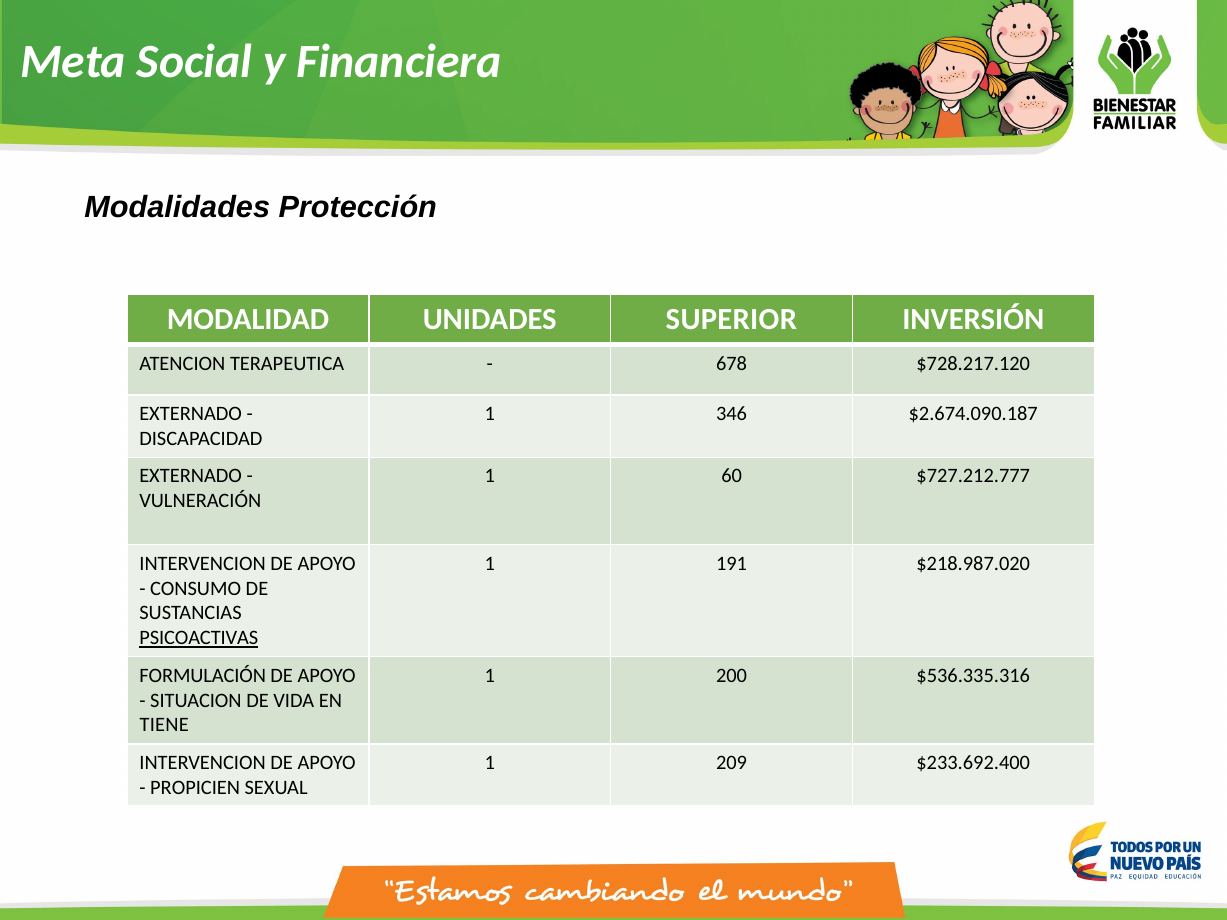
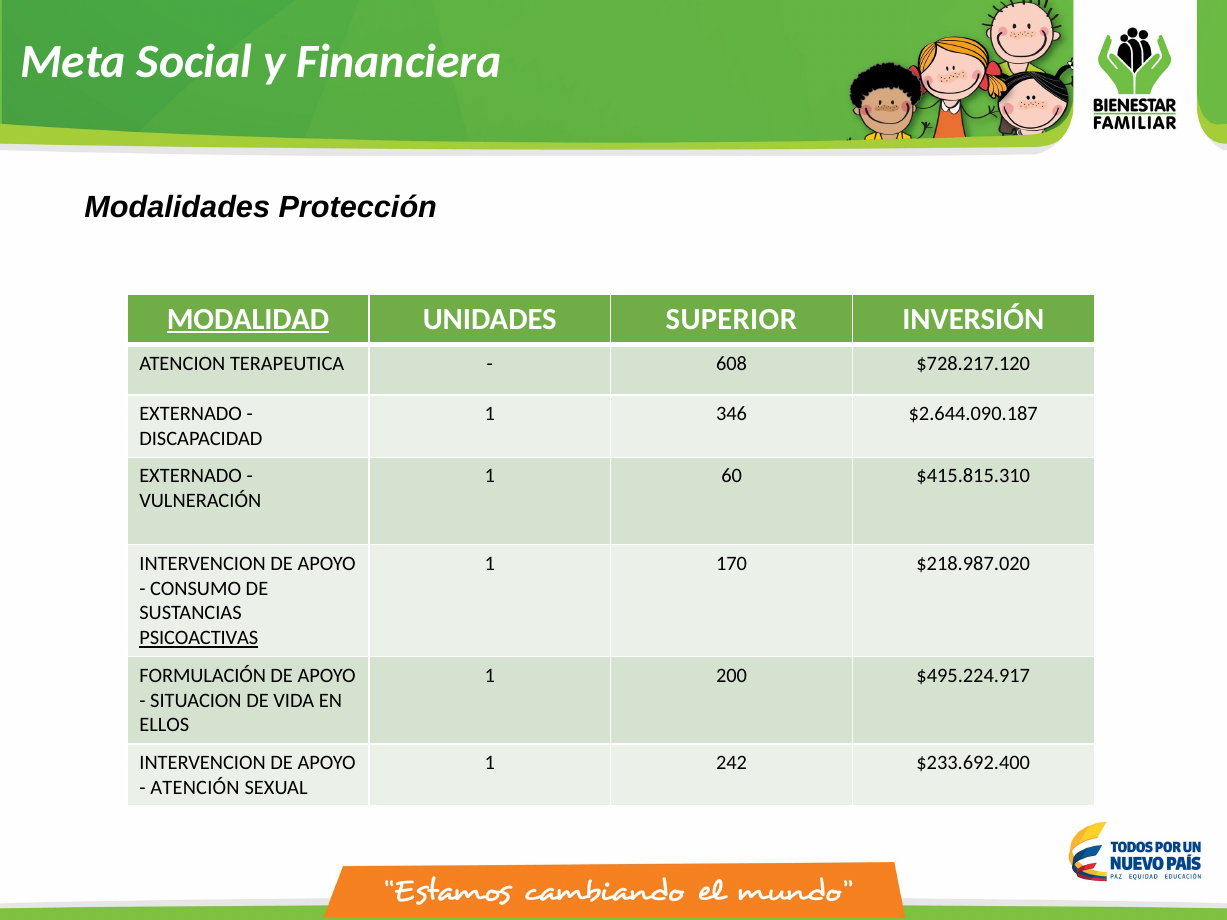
MODALIDAD underline: none -> present (248, 319)
678: 678 -> 608 (732, 363)
$2.674.090.187: $2.674.090.187 -> $2.644.090.187 (973, 414)
$727.212.777: $727.212.777 -> $415.815.310 (973, 476)
191: 191 -> 170 (732, 564)
$536.335.316: $536.335.316 -> $495.224.917 (973, 676)
TIENE: TIENE -> ELLOS (164, 725)
209: 209 -> 242 (732, 763)
PROPICIEN: PROPICIEN -> ATENCIÓN (195, 788)
